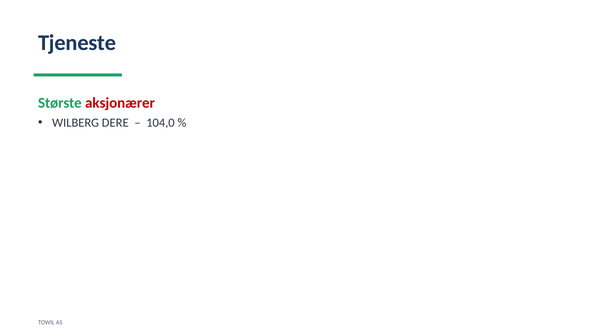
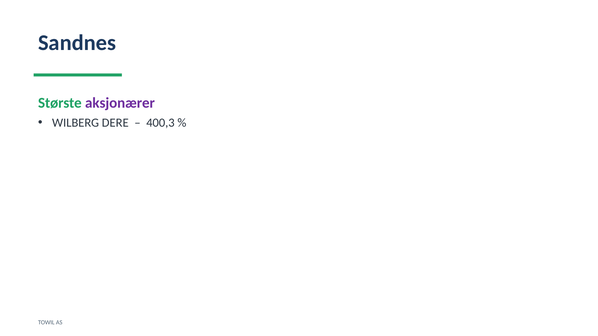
Tjeneste: Tjeneste -> Sandnes (77, 43)
aksjonærer colour: red -> purple (120, 103)
104,0: 104,0 -> 400,3 (160, 123)
